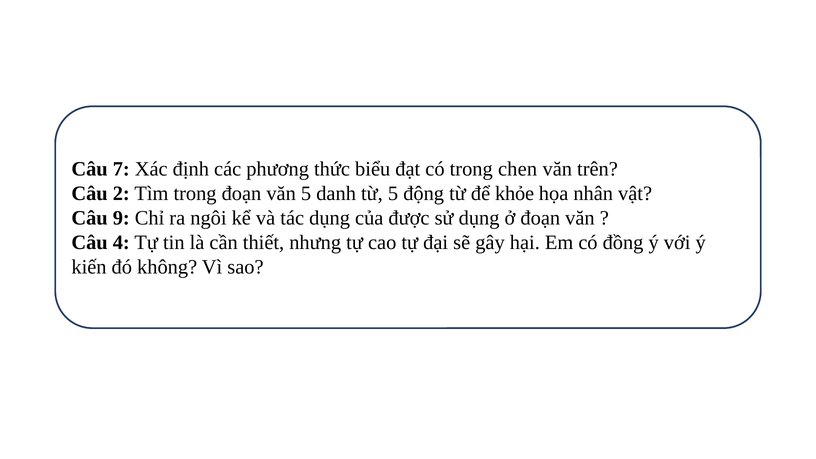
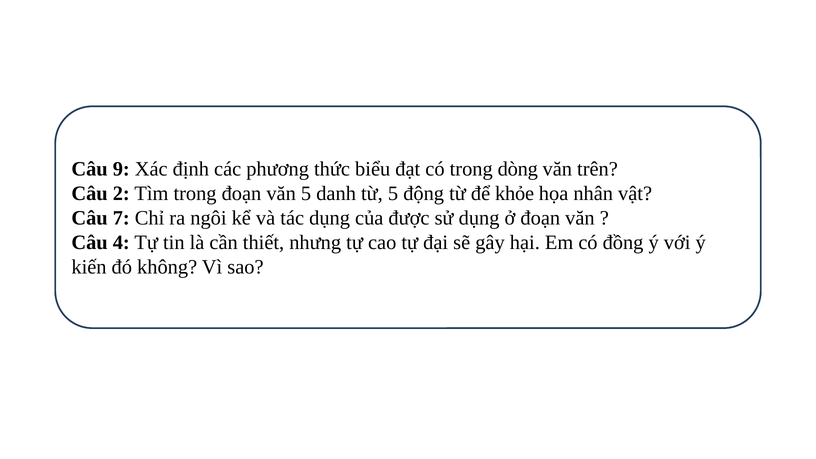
7: 7 -> 9 (121, 169)
chen: chen -> dòng (518, 169)
9: 9 -> 7 (121, 218)
